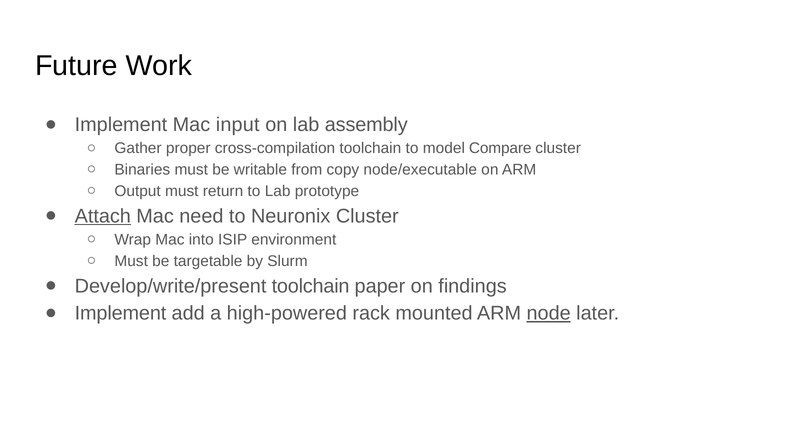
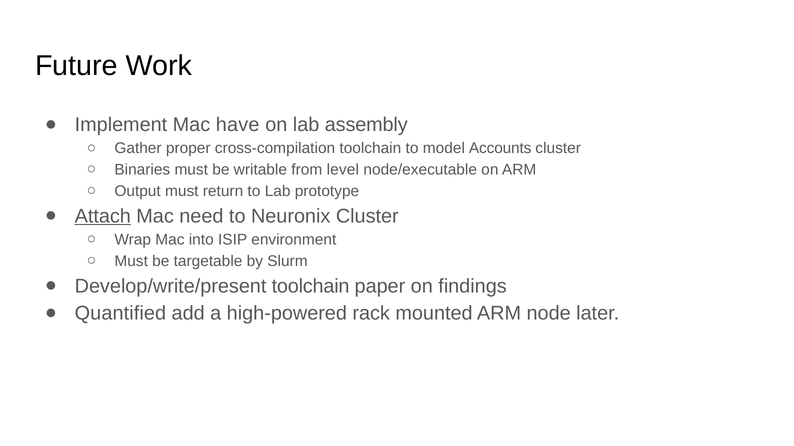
input: input -> have (238, 125)
Compare: Compare -> Accounts (500, 149)
copy: copy -> level (343, 170)
Implement: Implement -> Quantified (120, 314)
node underline: present -> none (549, 314)
